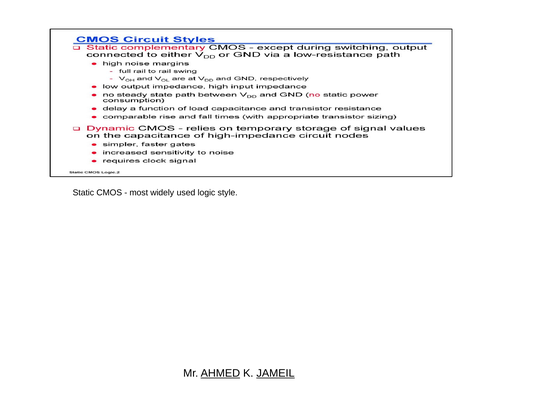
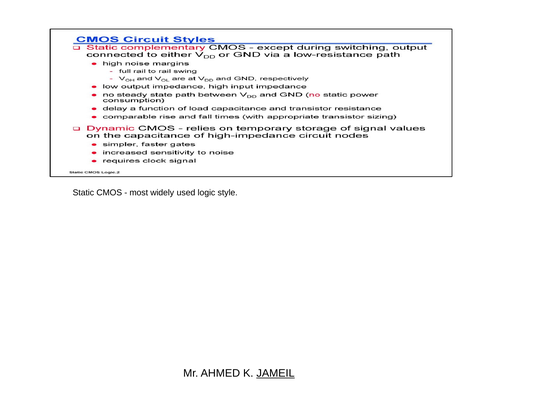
AHMED underline: present -> none (220, 373)
